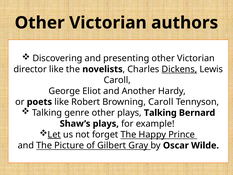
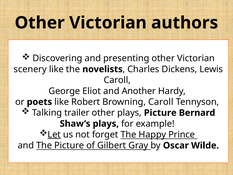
director: director -> scenery (30, 69)
Dickens underline: present -> none (179, 69)
genre: genre -> trailer (77, 113)
plays Talking: Talking -> Picture (160, 113)
